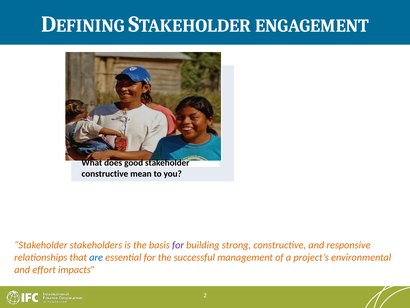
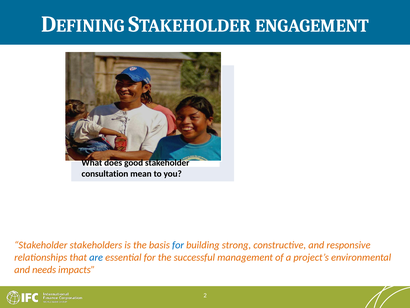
constructive: constructive -> consultation (105, 174)
for colour: purple -> blue (178, 245)
effort: effort -> needs (44, 269)
